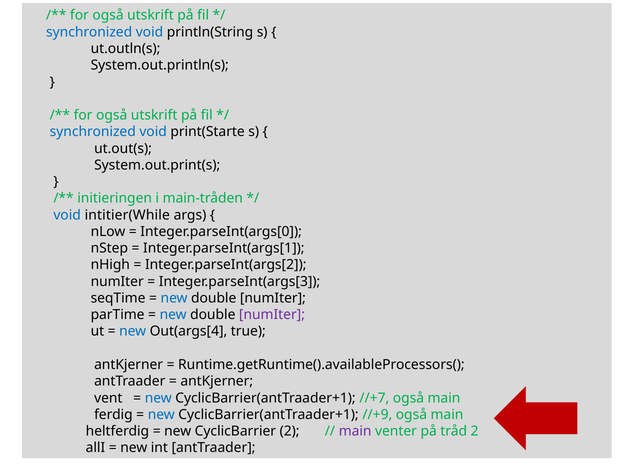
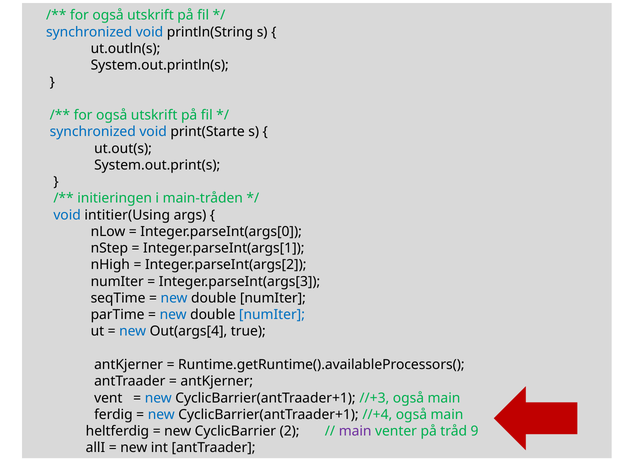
intitier(While: intitier(While -> intitier(Using (127, 215)
numIter colour: purple -> blue (272, 315)
//+7: //+7 -> //+3 (374, 398)
//+9: //+9 -> //+4 (377, 415)
tråd 2: 2 -> 9 (475, 431)
